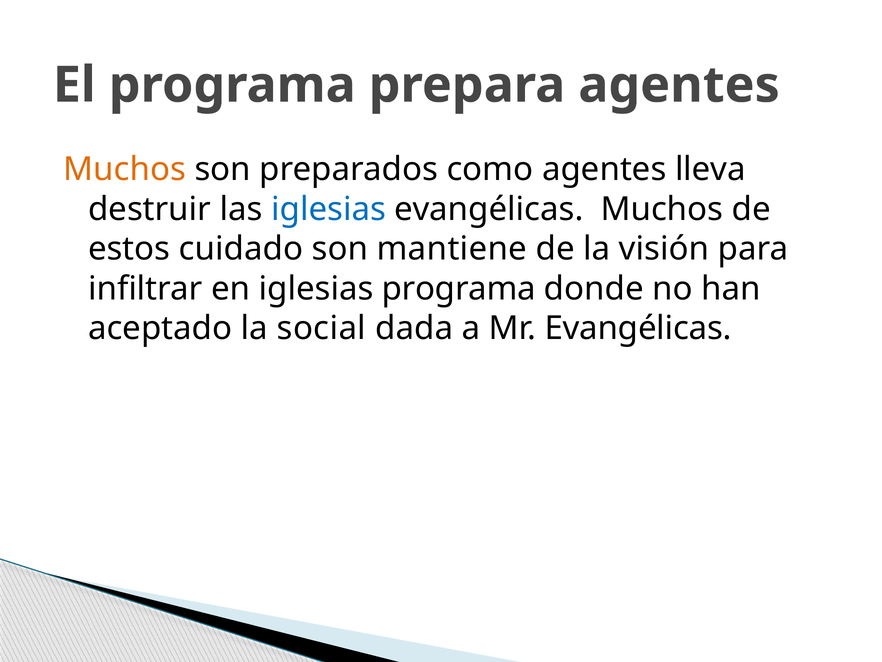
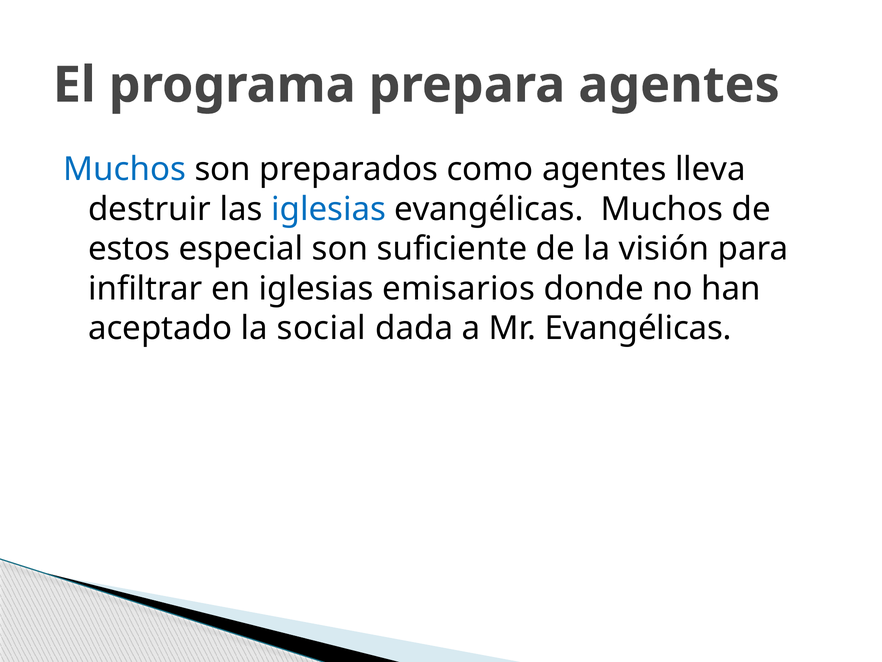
Muchos colour: orange -> blue (125, 169)
cuidado: cuidado -> especial (241, 249)
mantiene: mantiene -> suficiente (452, 249)
iglesias programa: programa -> emisarios (459, 289)
